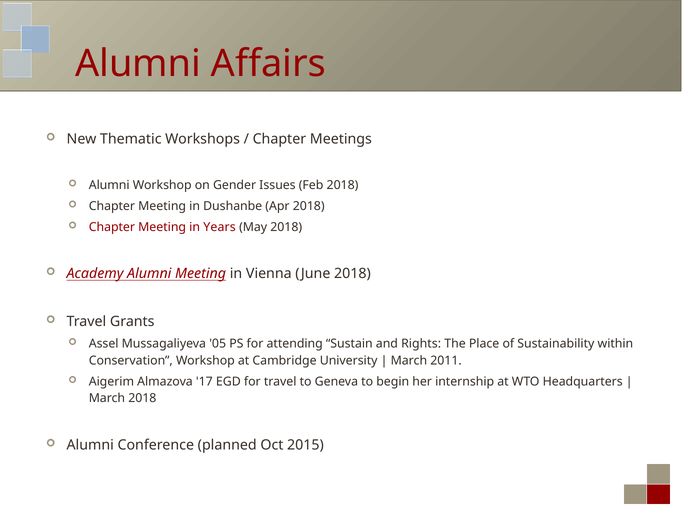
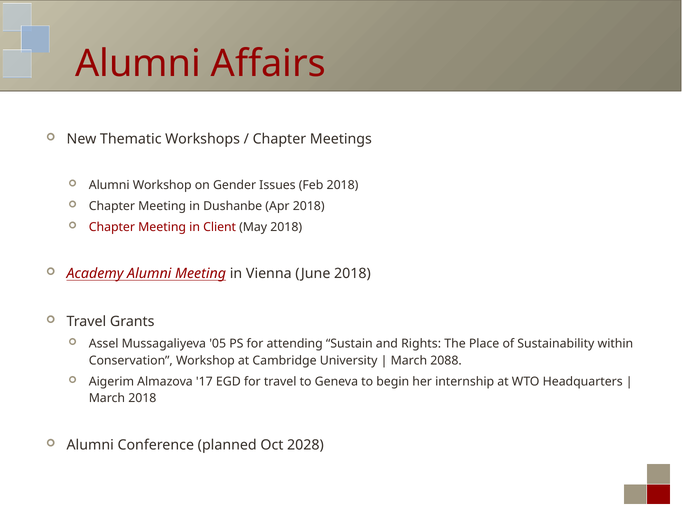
Years: Years -> Client (220, 227)
2011: 2011 -> 2088 (446, 361)
2015: 2015 -> 2028 (305, 445)
